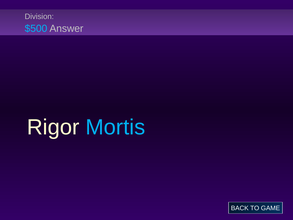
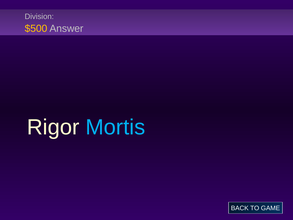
$500 colour: light blue -> yellow (36, 29)
